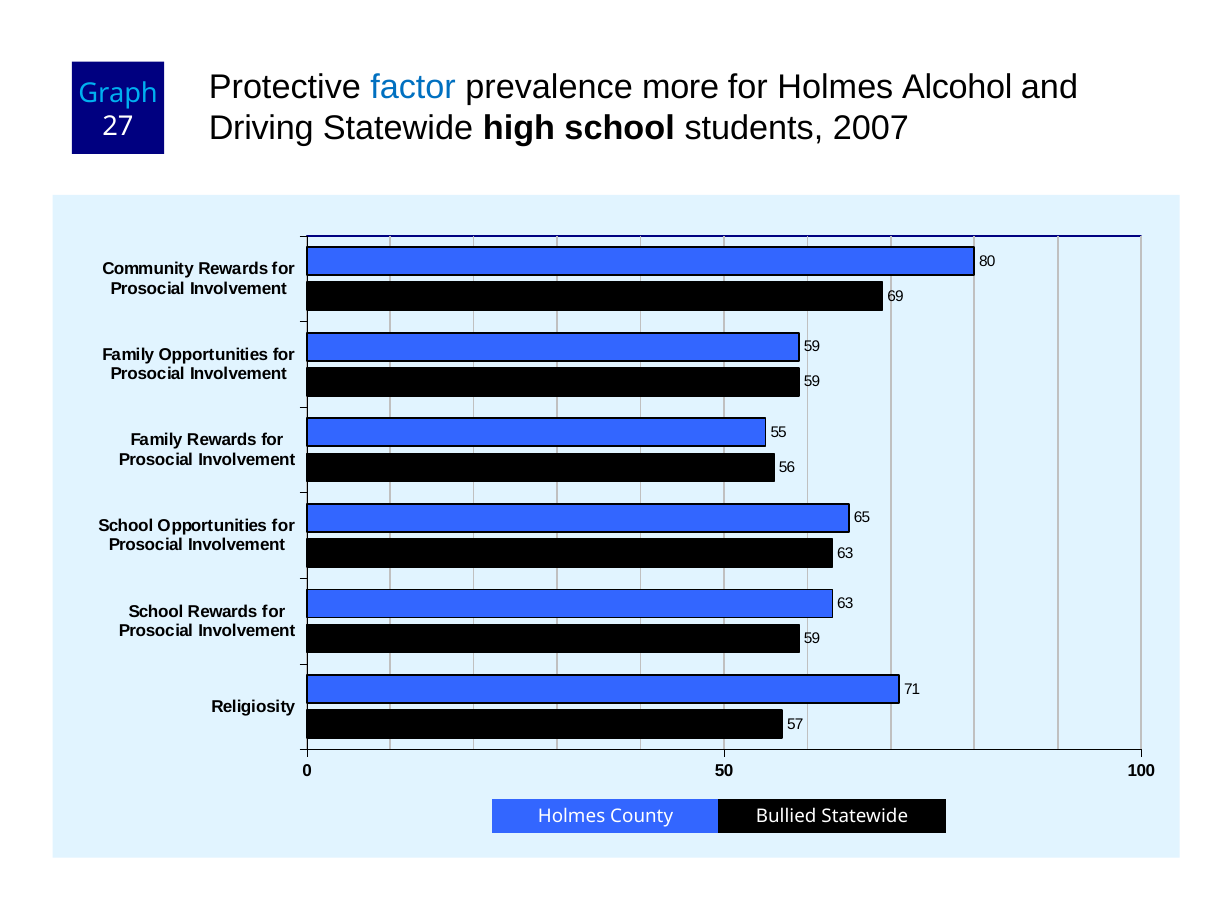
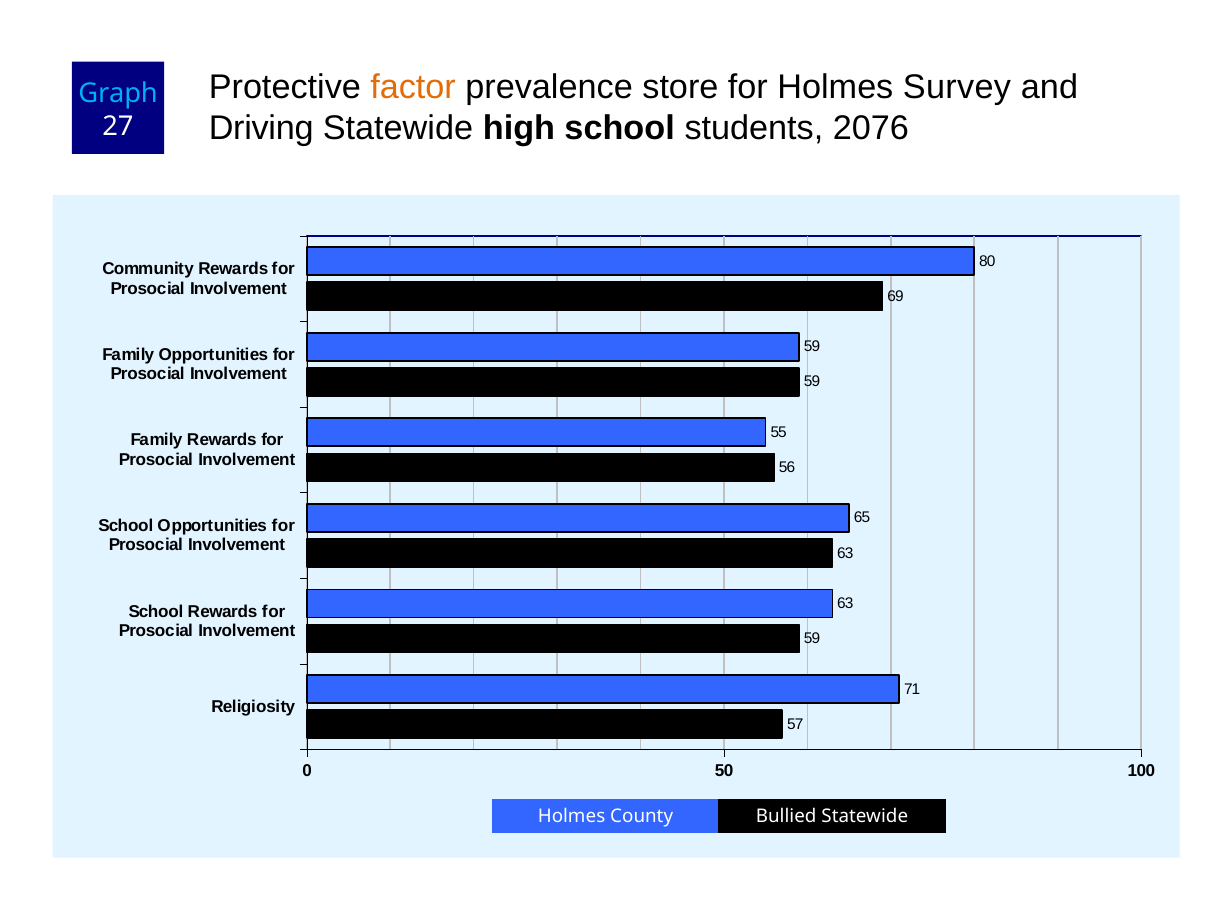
factor colour: blue -> orange (413, 88)
more: more -> store (680, 88)
Alcohol: Alcohol -> Survey (957, 88)
2007: 2007 -> 2076 (871, 129)
